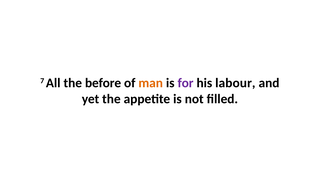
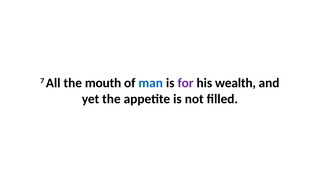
before: before -> mouth (103, 83)
man colour: orange -> blue (151, 83)
labour: labour -> wealth (235, 83)
